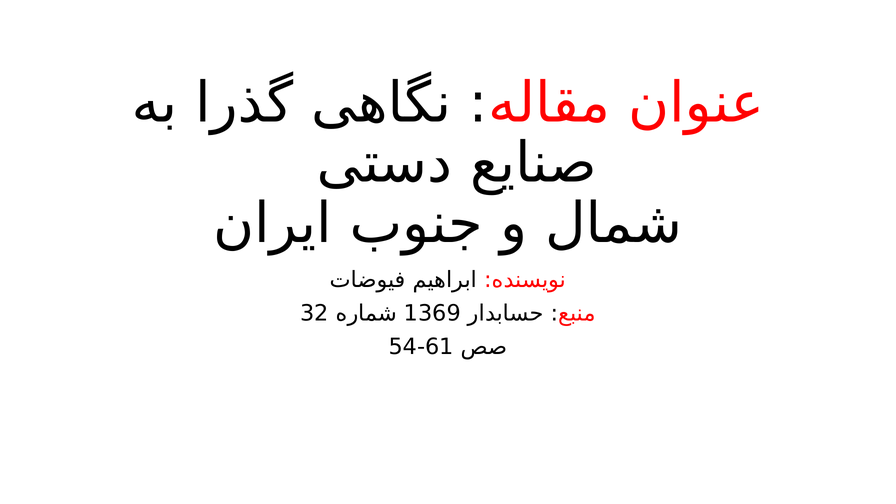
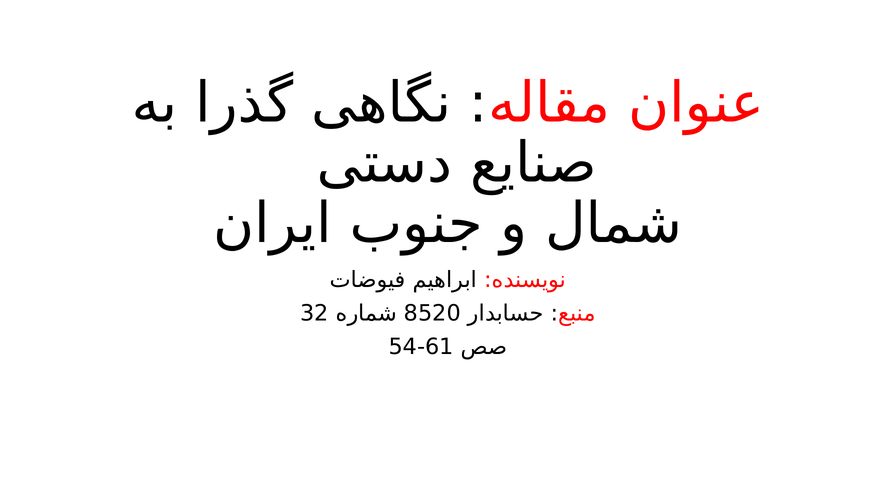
1369: 1369 -> 8520 (432, 314)
